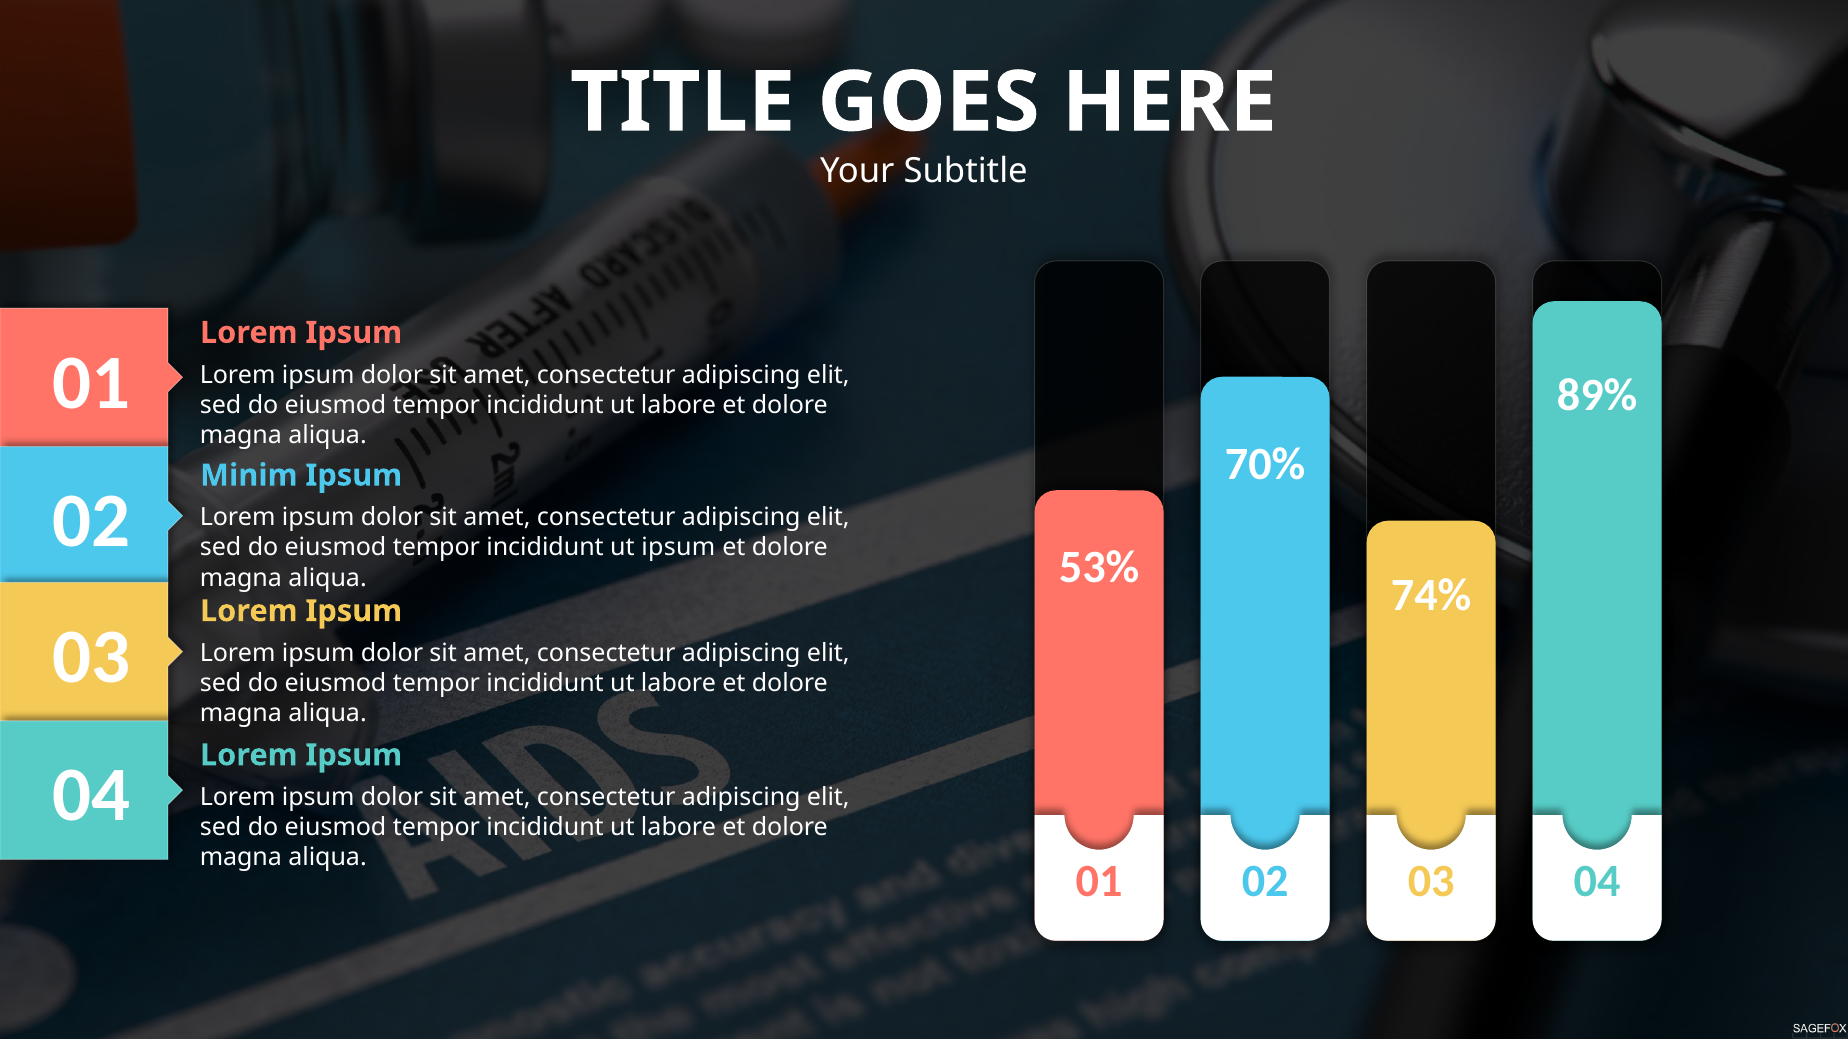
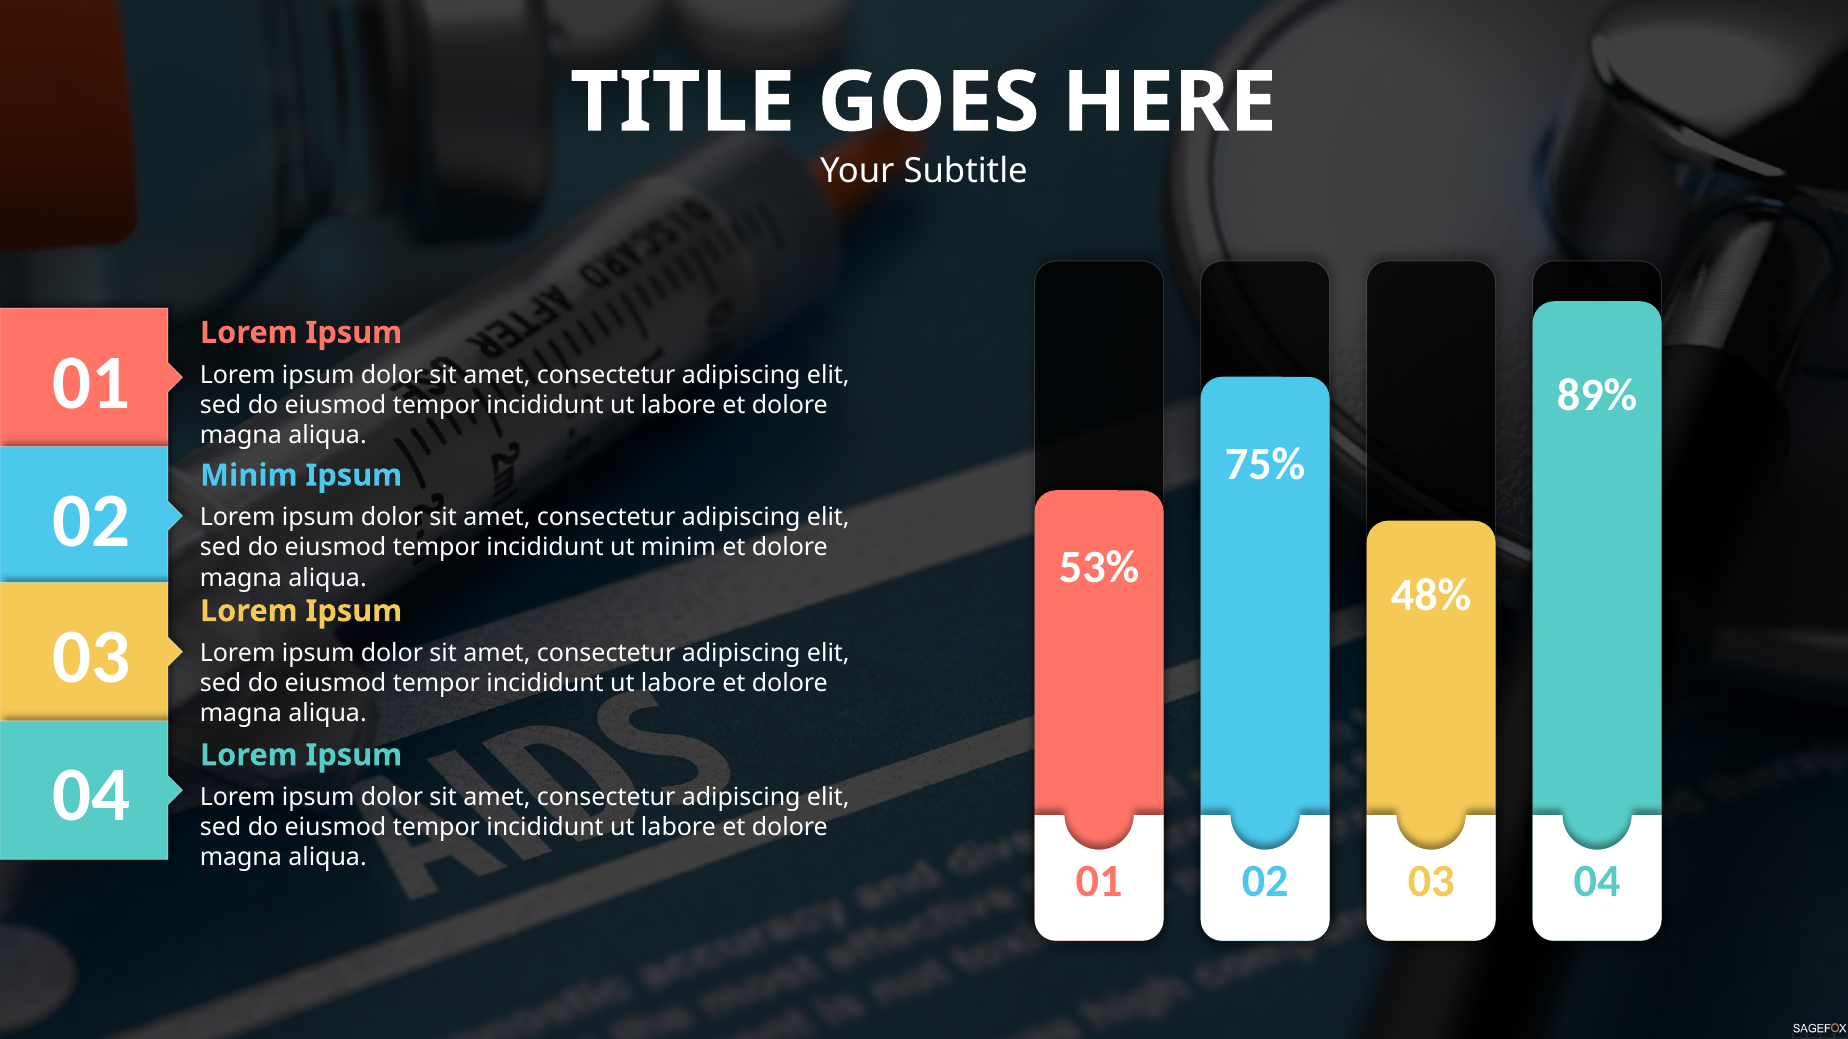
70%: 70% -> 75% (1265, 464)
ut ipsum: ipsum -> minim (678, 548)
74%: 74% -> 48% (1431, 596)
